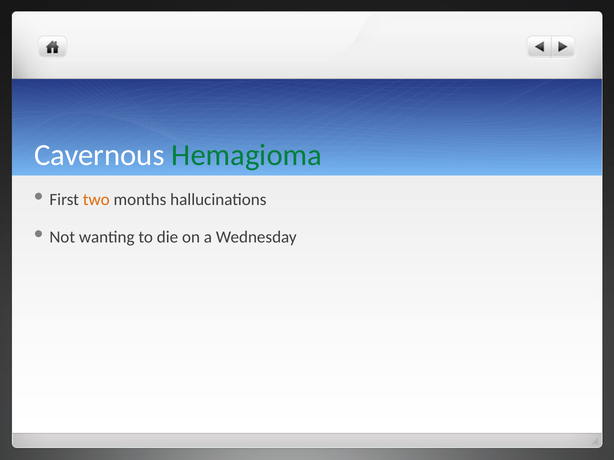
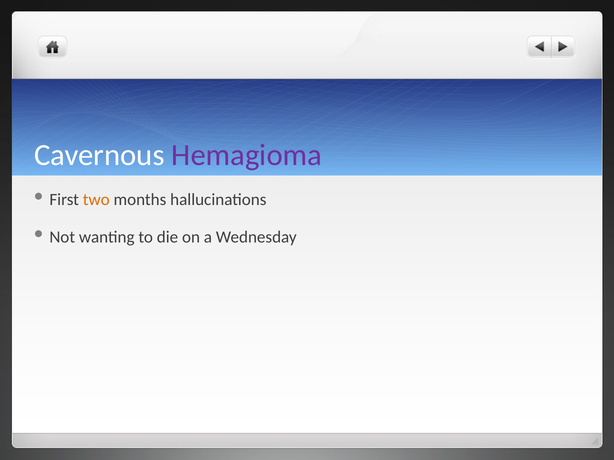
Hemagioma colour: green -> purple (247, 155)
